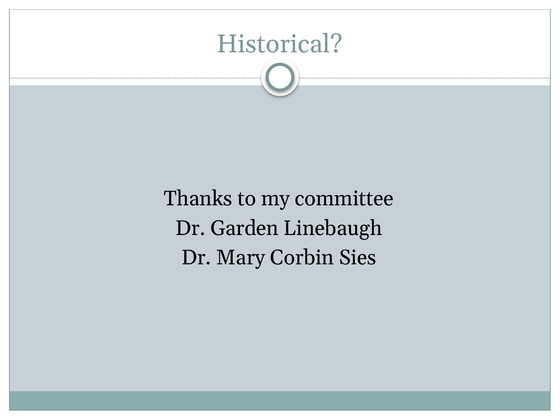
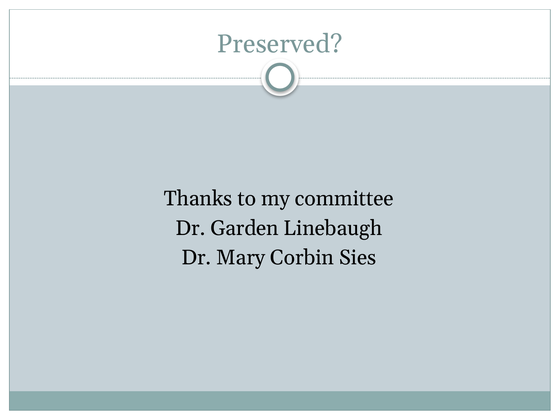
Historical: Historical -> Preserved (280, 44)
